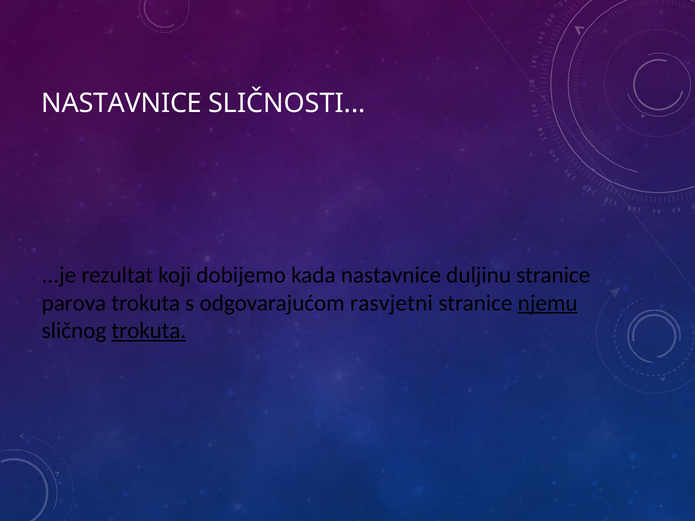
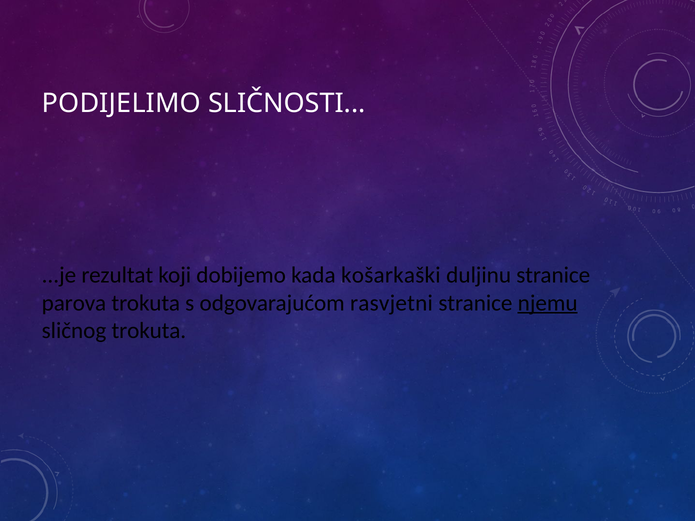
NASTAVNICE: NASTAVNICE -> PODIJELIMO (121, 104)
kada nastavnice: nastavnice -> košarkaški (391, 275)
trokuta underline: present -> none (149, 331)
